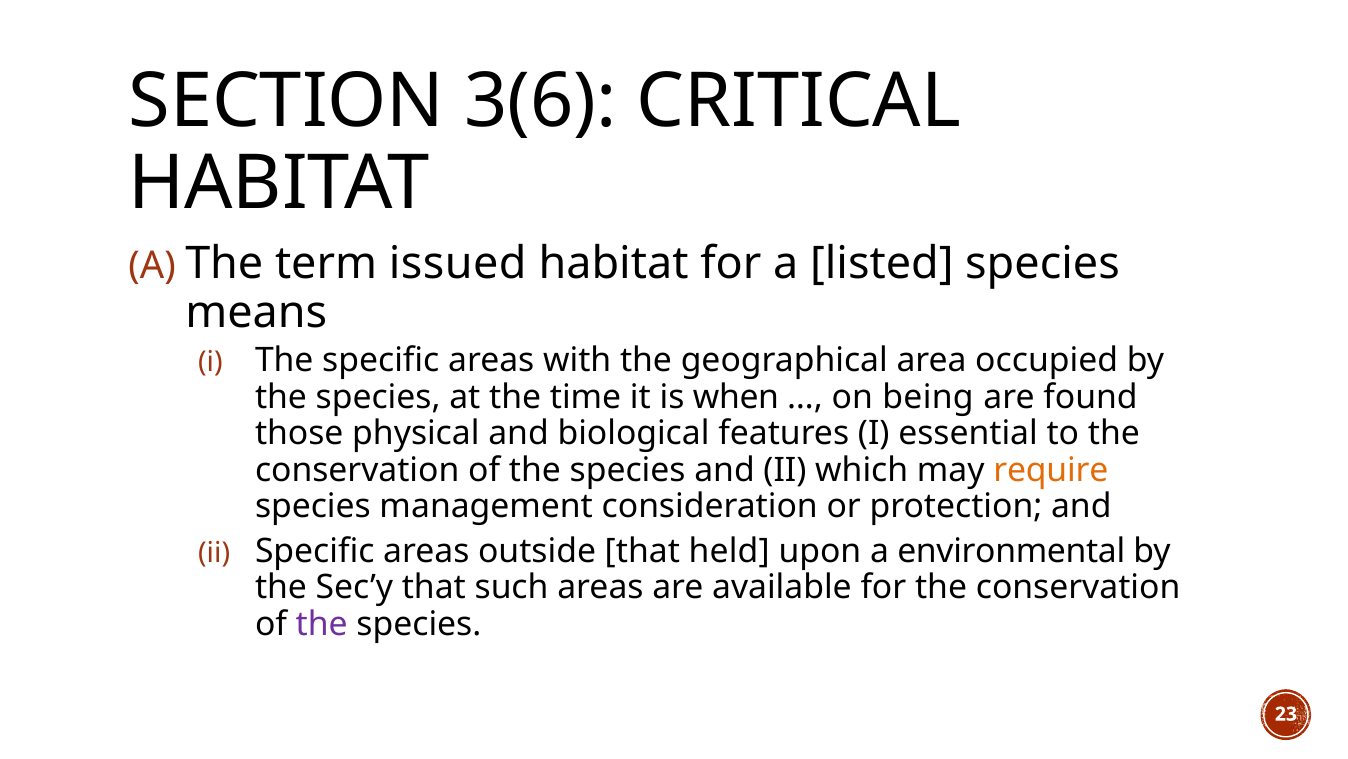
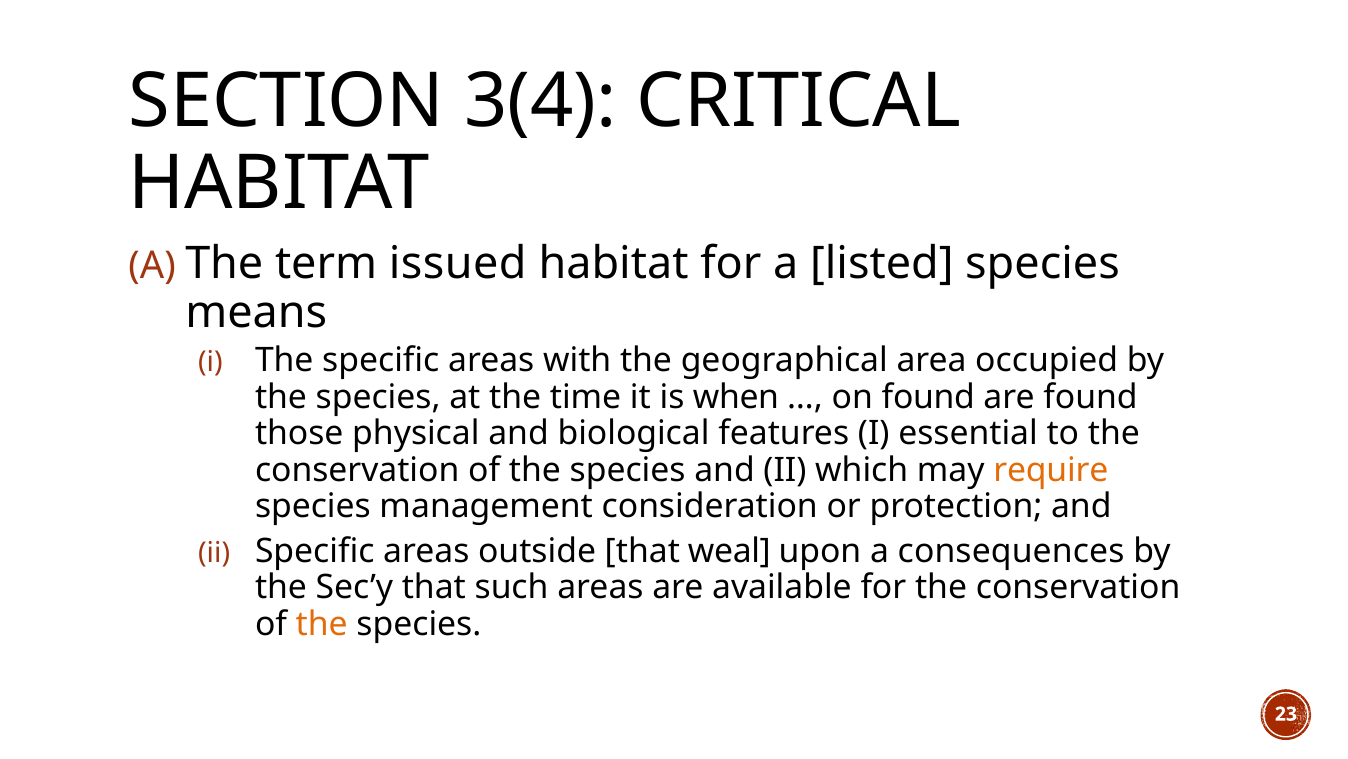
3(6: 3(6 -> 3(4 (541, 101)
on being: being -> found (928, 397)
held: held -> weal (729, 551)
environmental: environmental -> consequences (1011, 551)
the colour: purple -> orange (322, 623)
